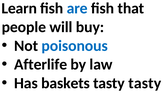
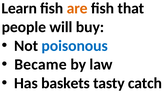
are colour: blue -> orange (77, 8)
Afterlife: Afterlife -> Became (40, 65)
tasty tasty: tasty -> catch (145, 84)
